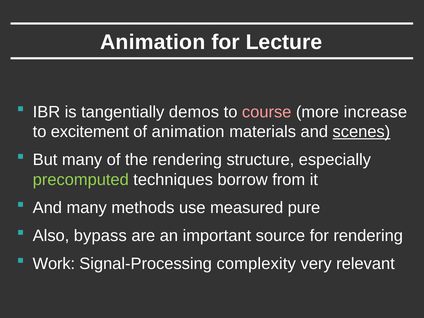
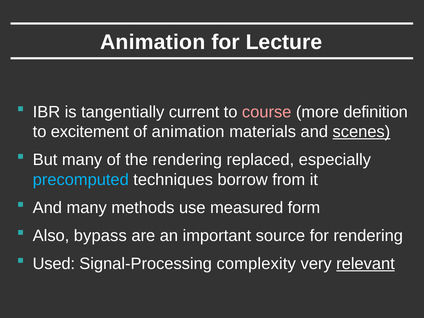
demos: demos -> current (194, 112)
increase: increase -> definition (376, 112)
structure: structure -> replaced (260, 160)
precomputed colour: light green -> light blue (81, 180)
pure: pure -> form (304, 208)
Work: Work -> Used (54, 264)
relevant underline: none -> present (365, 264)
